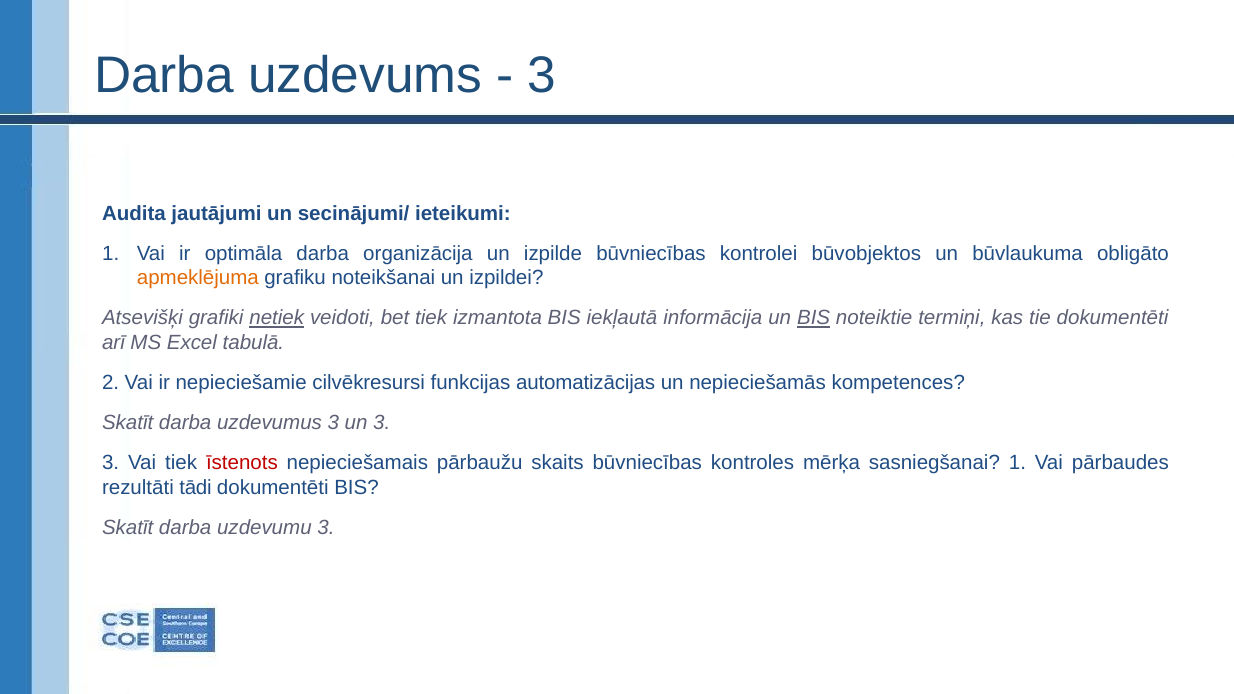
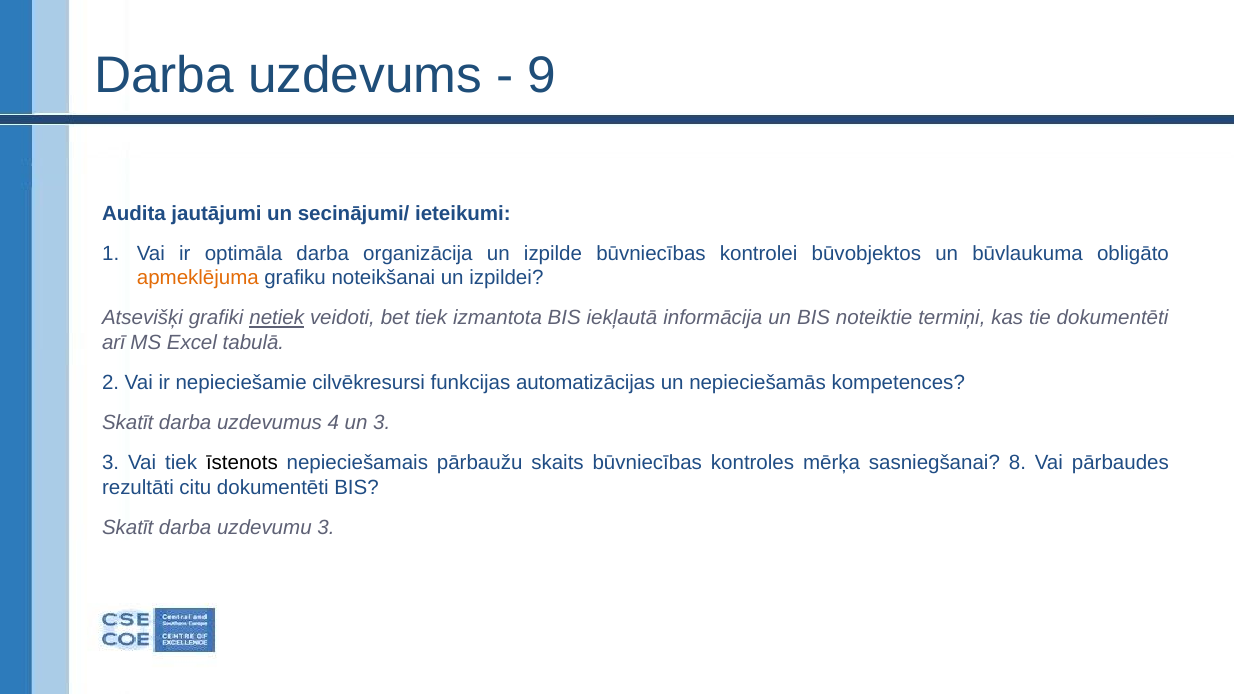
3: 3 -> 9 (542, 76)
BIS underline: present -> none (814, 318)
uzdevumus 3: 3 -> 4 (333, 423)
īstenots colour: red -> black (242, 463)
sasniegšanai 1: 1 -> 8 (1017, 463)
tādi: tādi -> citu (195, 488)
